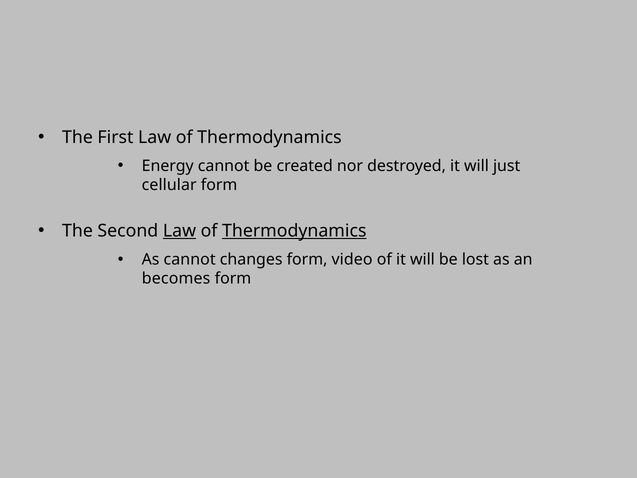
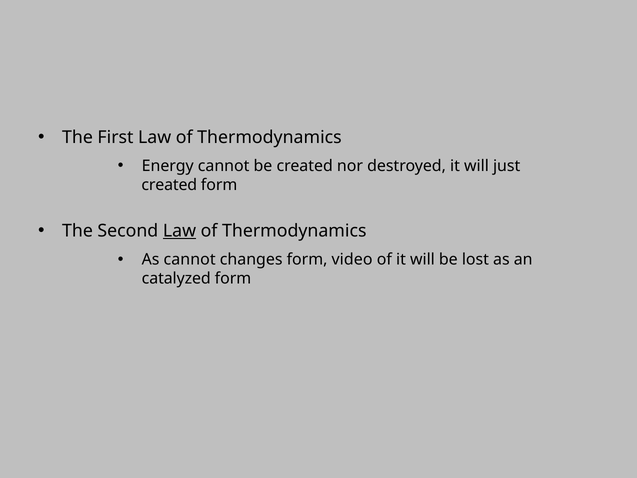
cellular: cellular -> created (169, 185)
Thermodynamics underline: present -> none (294, 231)
becomes: becomes -> catalyzed (176, 279)
